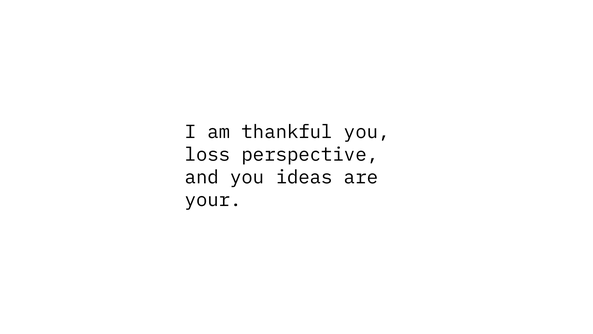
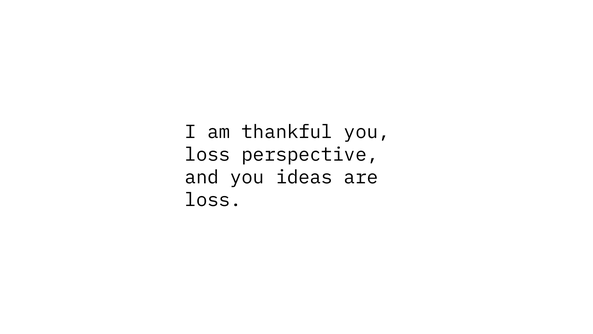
your: your -> loss (213, 200)
